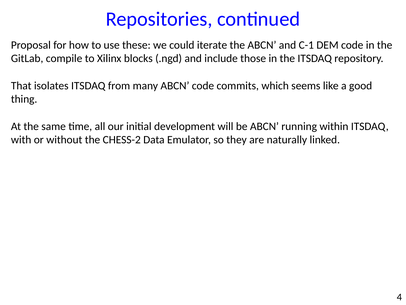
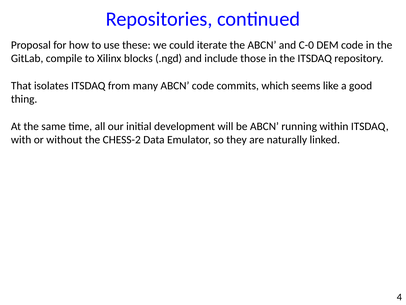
C-1: C-1 -> C-0 (306, 45)
